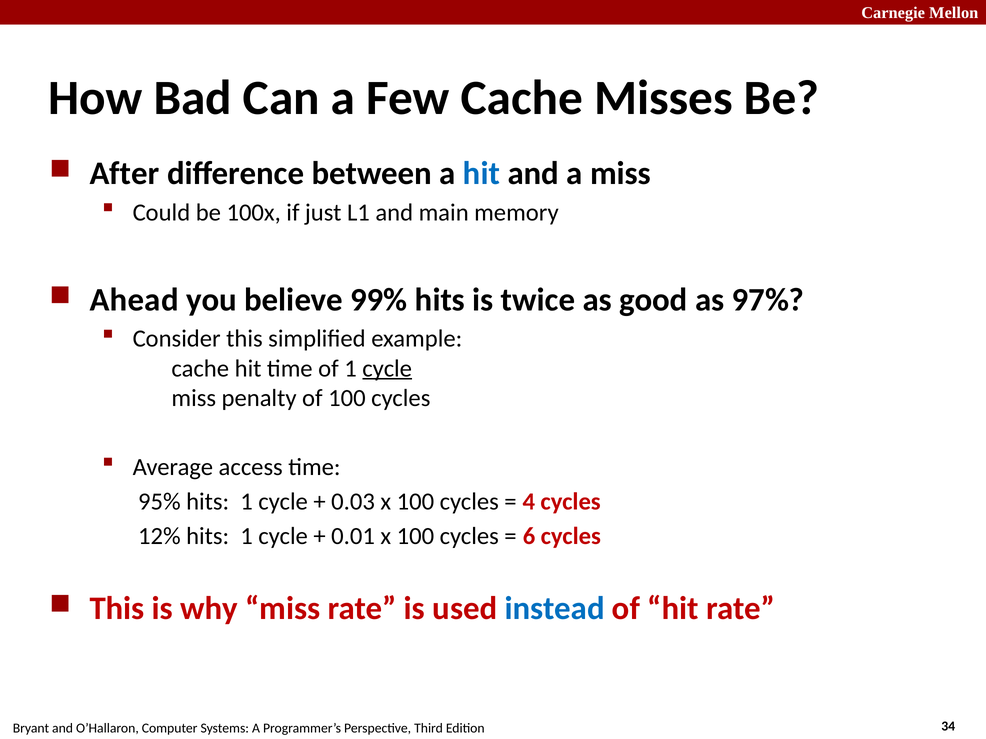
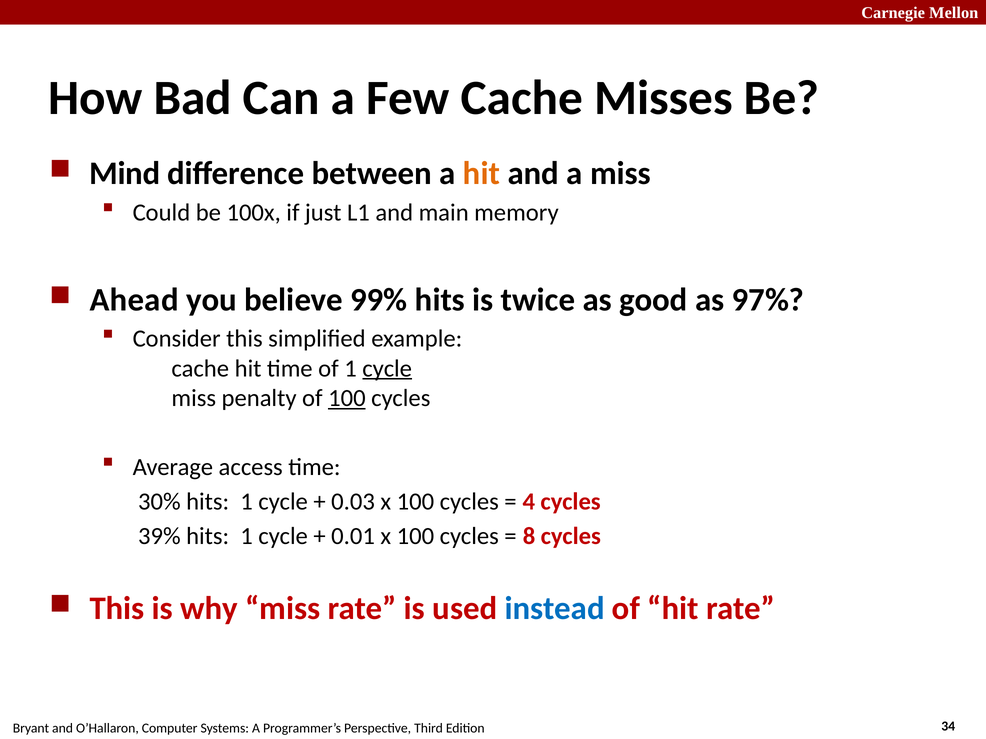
After: After -> Mind (125, 174)
hit colour: blue -> orange (481, 174)
100 underline: none -> present (347, 398)
95%: 95% -> 30% (159, 502)
12%: 12% -> 39% (159, 536)
6: 6 -> 8 (529, 536)
